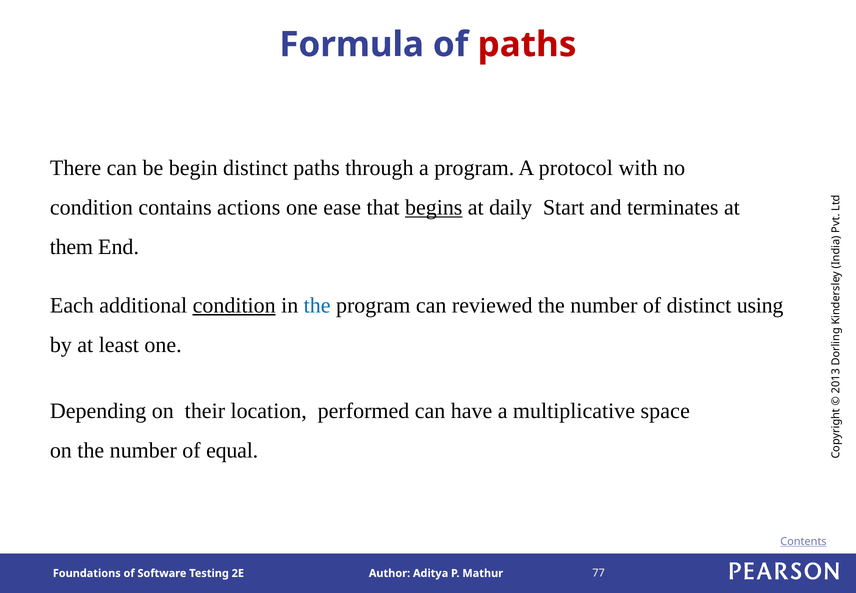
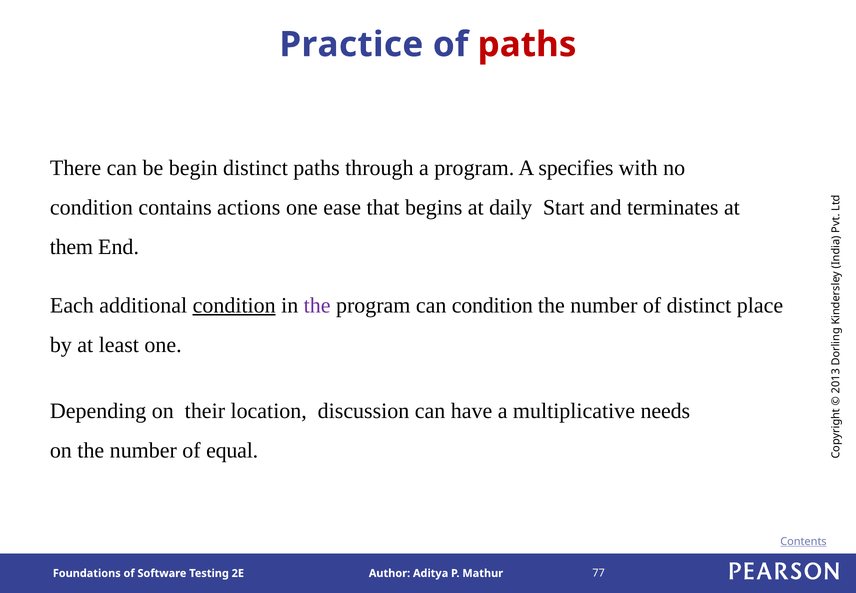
Formula: Formula -> Practice (351, 45)
protocol: protocol -> specifies (576, 168)
begins underline: present -> none (434, 207)
the colour: blue -> purple (317, 305)
can reviewed: reviewed -> condition (492, 305)
using: using -> place (760, 305)
performed: performed -> discussion (364, 411)
space: space -> needs (665, 411)
